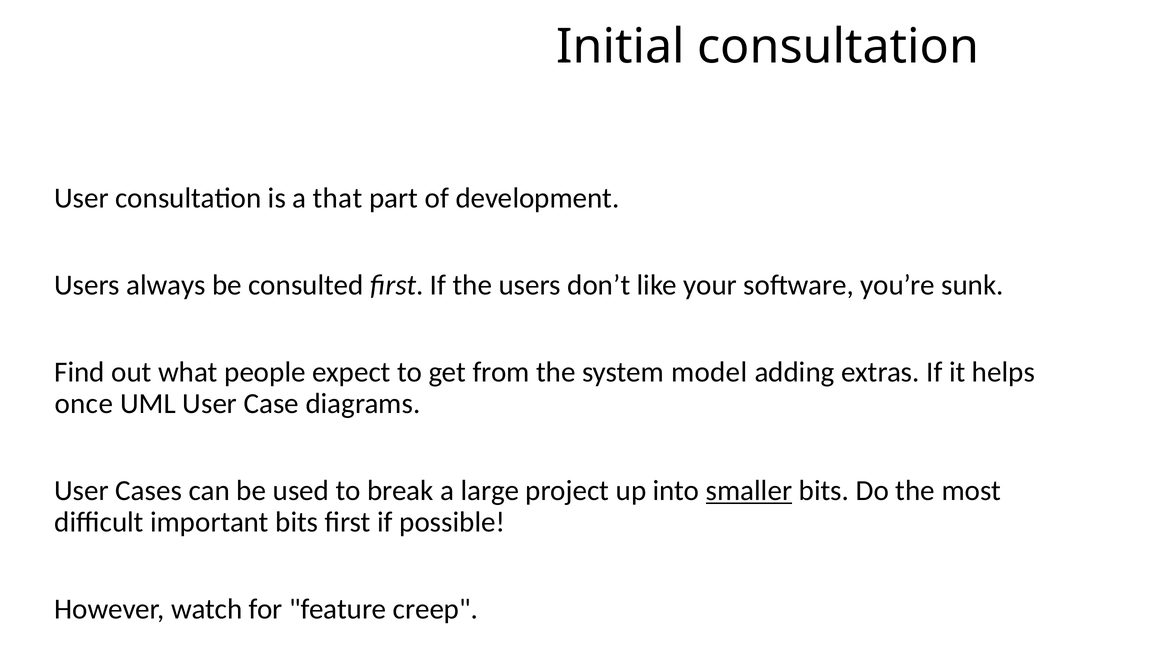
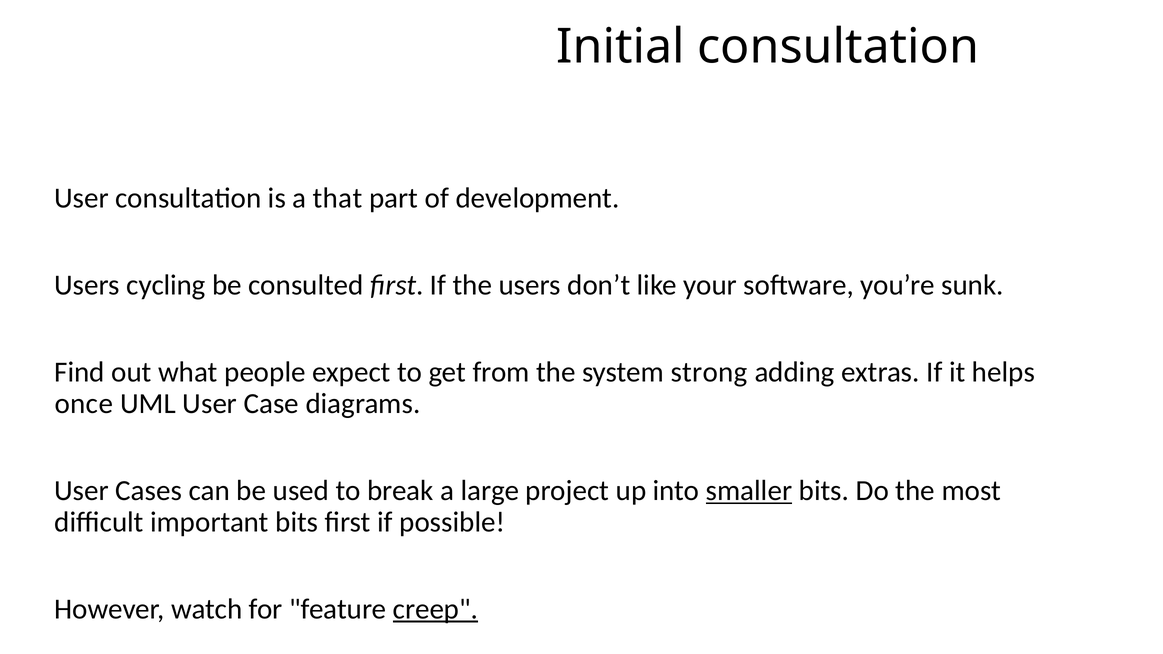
always: always -> cycling (166, 285)
model: model -> strong (709, 372)
creep underline: none -> present (435, 609)
